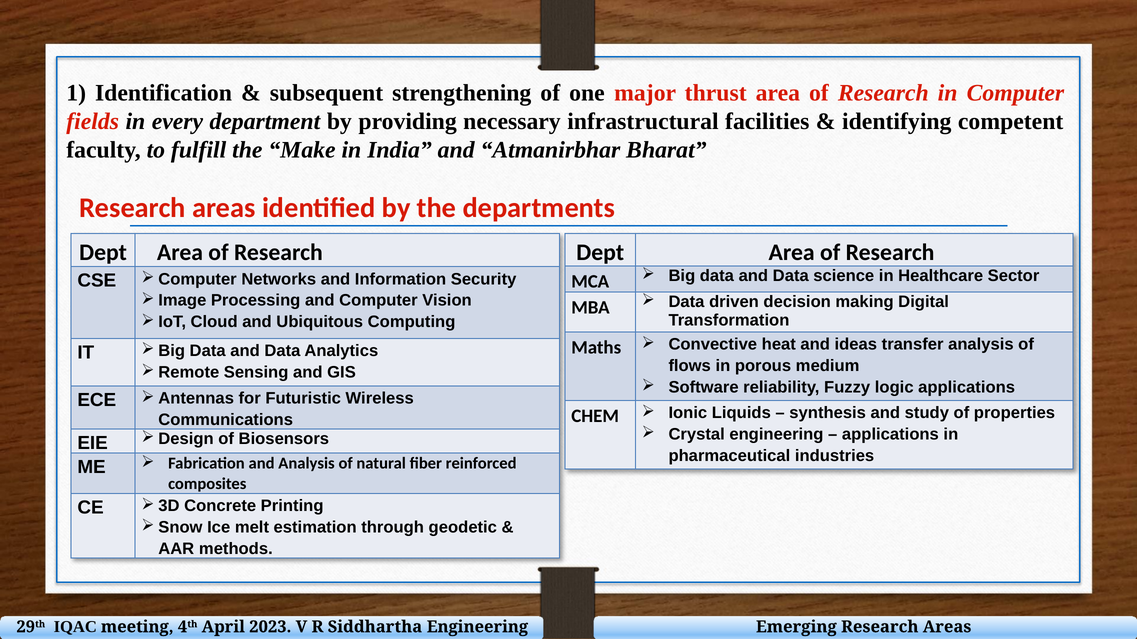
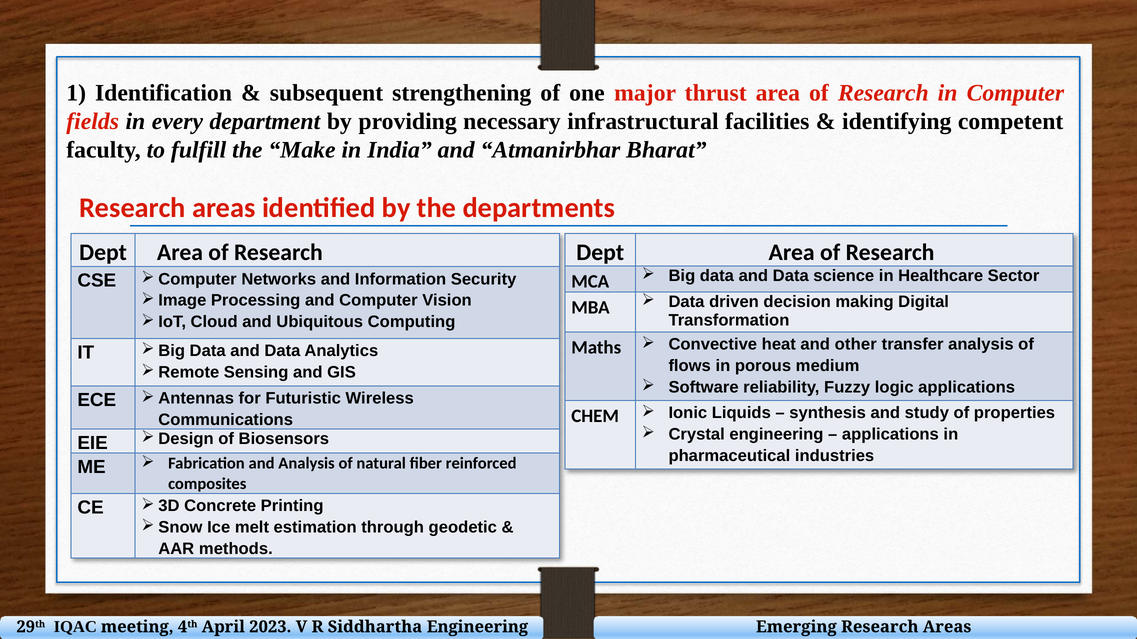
ideas: ideas -> other (856, 345)
